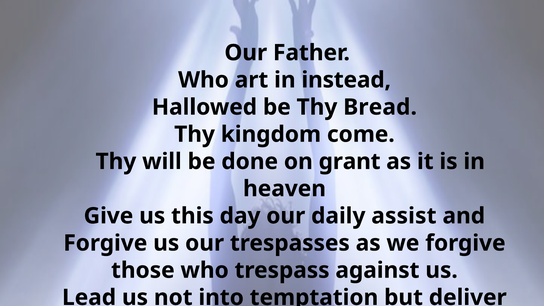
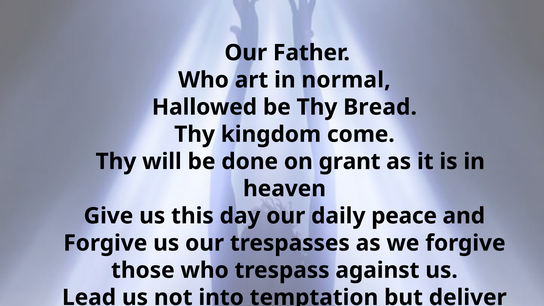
instead: instead -> normal (346, 80)
assist: assist -> peace (404, 216)
